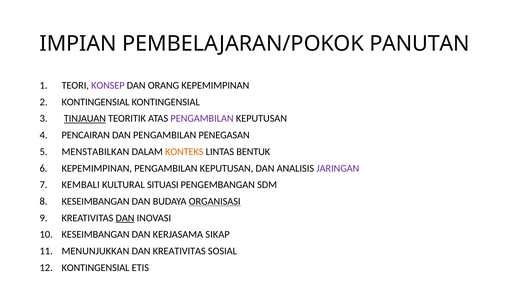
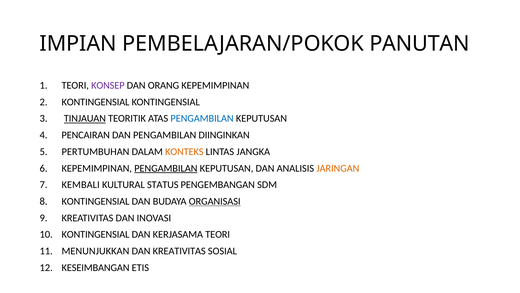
PENGAMBILAN colour: purple -> blue (202, 118)
PENEGASAN: PENEGASAN -> DIINGINKAN (224, 135)
MENSTABILKAN: MENSTABILKAN -> PERTUMBUHAN (95, 151)
BENTUK: BENTUK -> JANGKA (253, 151)
PENGAMBILAN underline: none -> present (166, 168)
JARINGAN colour: purple -> orange (338, 168)
SITUASI: SITUASI -> STATUS (163, 185)
KESEIMBANGAN: KESEIMBANGAN -> KONTINGENSIAL (96, 201)
DAN underline: present -> none (125, 218)
KESEIMBANGAN: KESEIMBANGAN -> KONTINGENSIAL (96, 234)
KERJASAMA SIKAP: SIKAP -> TEORI (218, 234)
KONTINGENSIAL: KONTINGENSIAL -> KESEIMBANGAN (96, 267)
